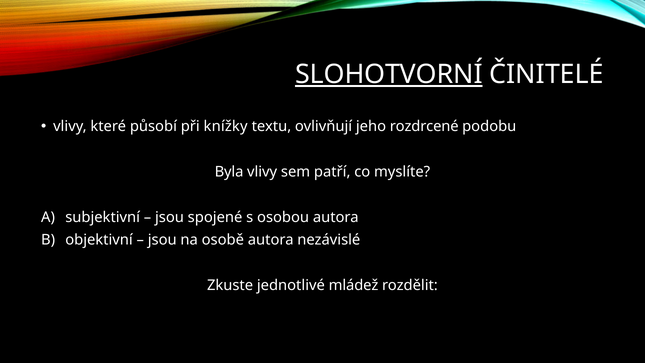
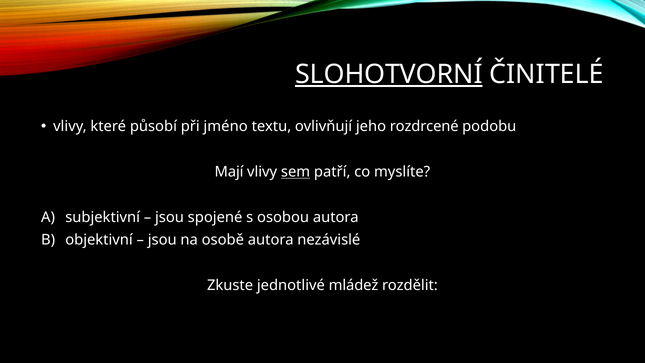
knížky: knížky -> jméno (226, 126)
Byla: Byla -> Mají (229, 172)
sem underline: none -> present (296, 172)
